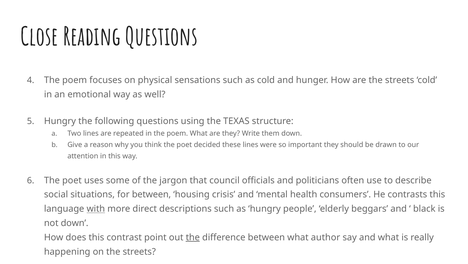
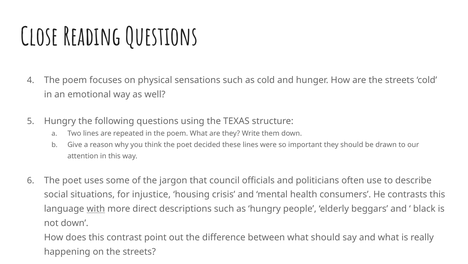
for between: between -> injustice (151, 194)
the underline: present -> none (193, 237)
what author: author -> should (326, 237)
